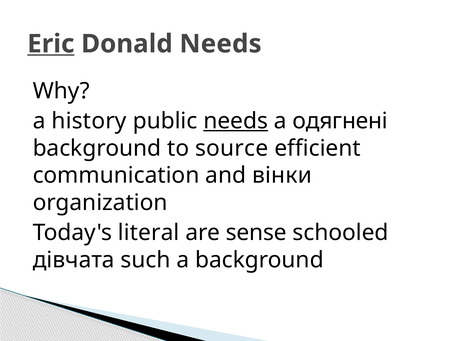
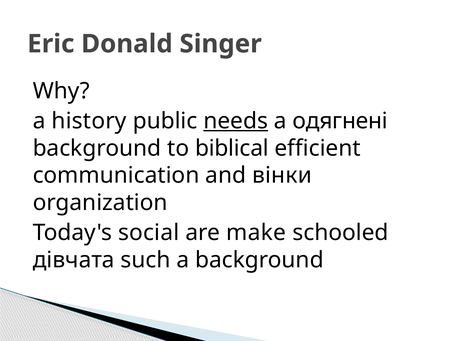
Eric underline: present -> none (51, 44)
Donald Needs: Needs -> Singer (221, 44)
source: source -> biblical (232, 148)
literal: literal -> social (149, 233)
sense: sense -> make (256, 233)
